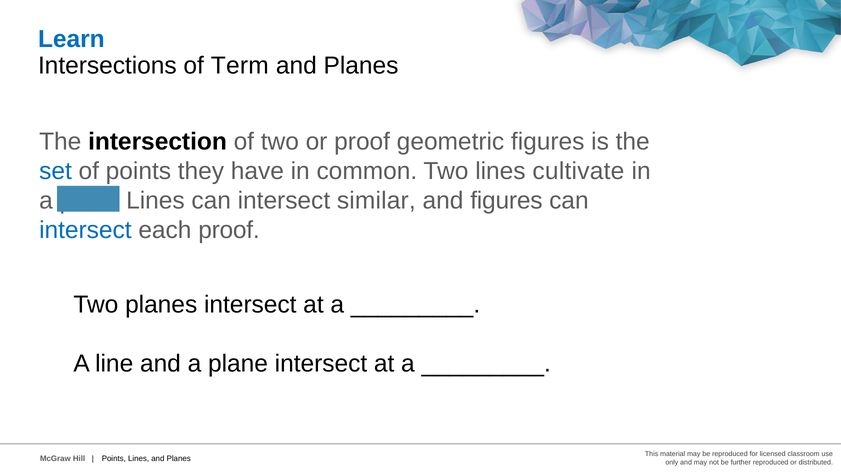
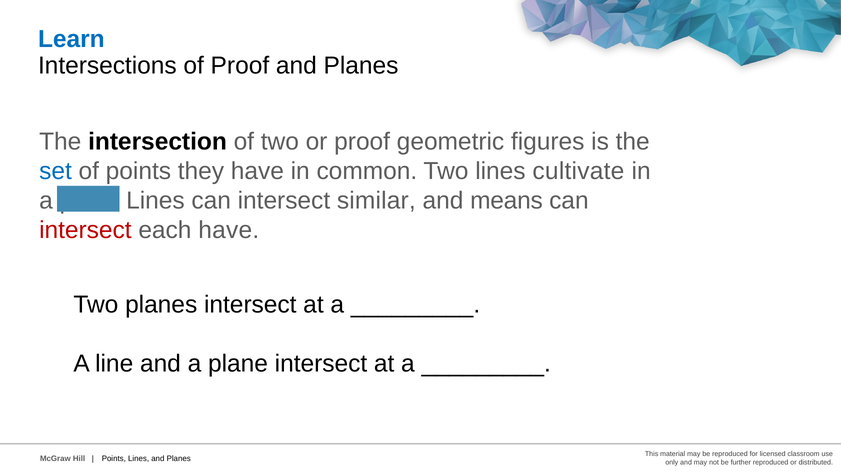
of Term: Term -> Proof (240, 66)
and figures: figures -> means (506, 201)
intersect colour: blue -> red (85, 230)
each proof: proof -> have (229, 230)
